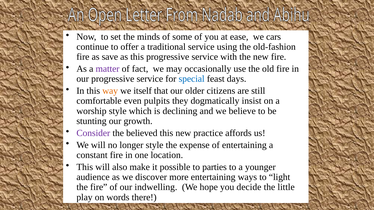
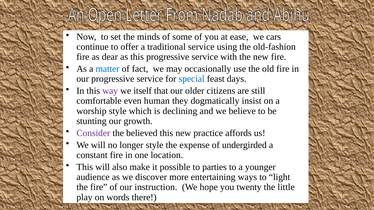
save: save -> dear (110, 57)
matter colour: purple -> blue (108, 69)
way colour: orange -> purple (110, 91)
pulpits: pulpits -> human (157, 101)
of entertaining: entertaining -> undergirded (244, 145)
indwelling: indwelling -> instruction (156, 187)
decide: decide -> twenty (249, 187)
